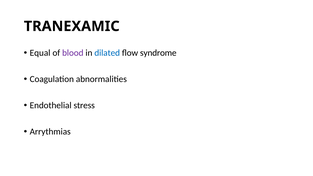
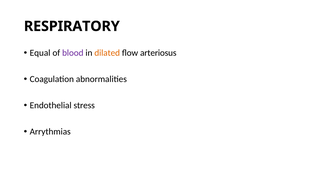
TRANEXAMIC: TRANEXAMIC -> RESPIRATORY (72, 26)
dilated colour: blue -> orange (107, 53)
syndrome: syndrome -> arteriosus (158, 53)
